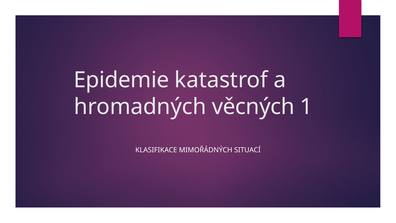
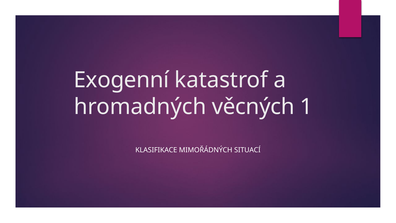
Epidemie: Epidemie -> Exogenní (121, 80)
